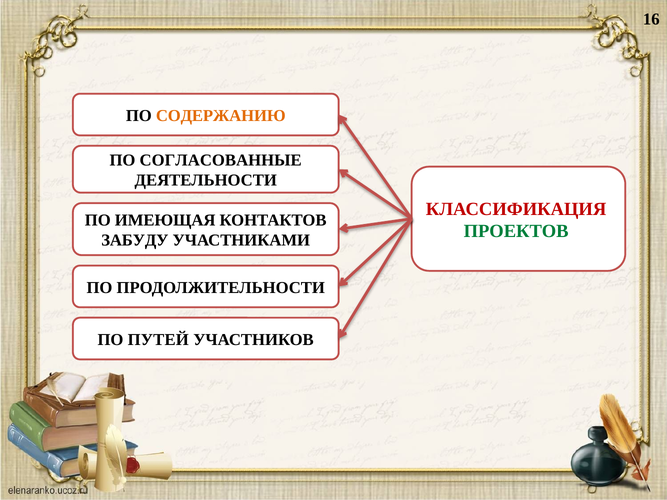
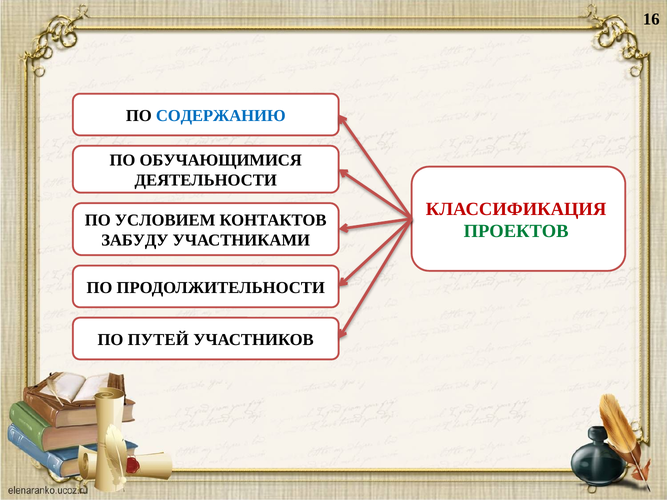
СОДЕРЖАНИЮ colour: orange -> blue (221, 116)
СОГЛАСОВАННЫЕ: СОГЛАСОВАННЫЕ -> ОБУЧАЮЩИМИСЯ (221, 160)
ИМЕЮЩАЯ: ИМЕЮЩАЯ -> УСЛОВИЕМ (165, 220)
